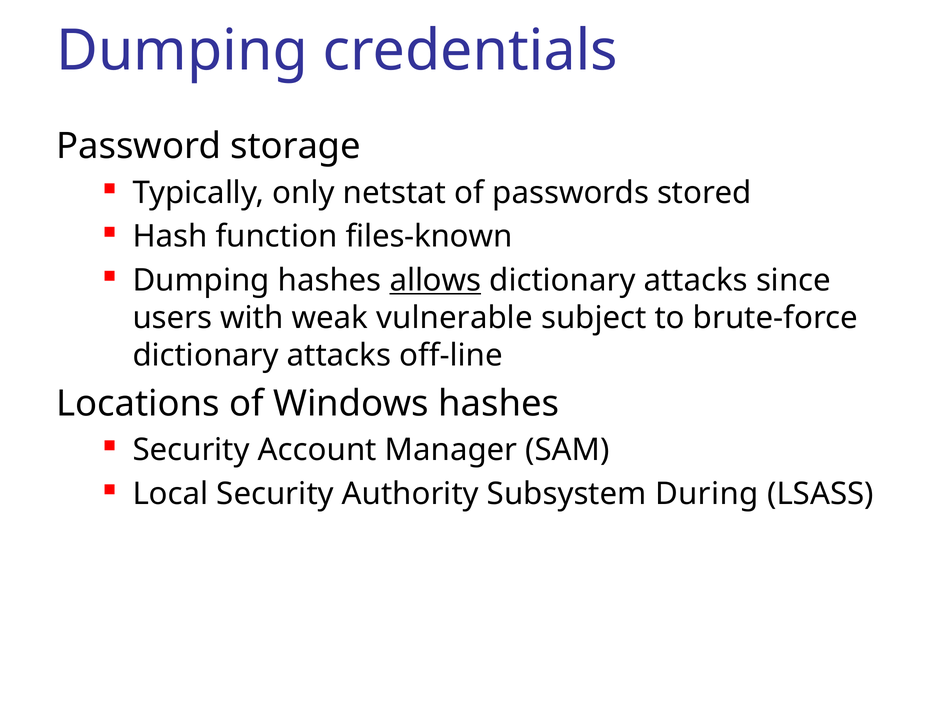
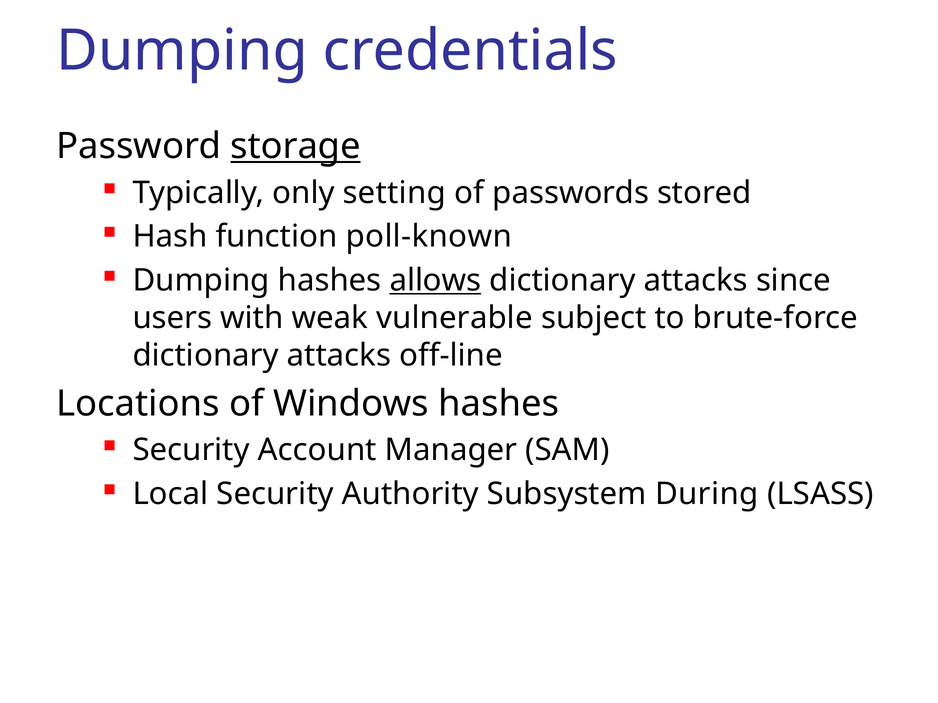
storage underline: none -> present (296, 146)
netstat: netstat -> setting (394, 193)
files-known: files-known -> poll-known (429, 237)
